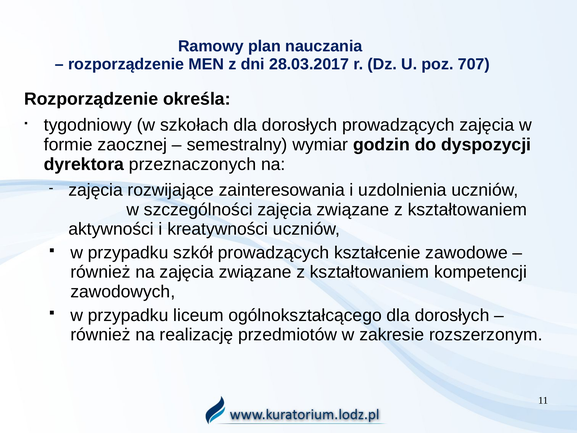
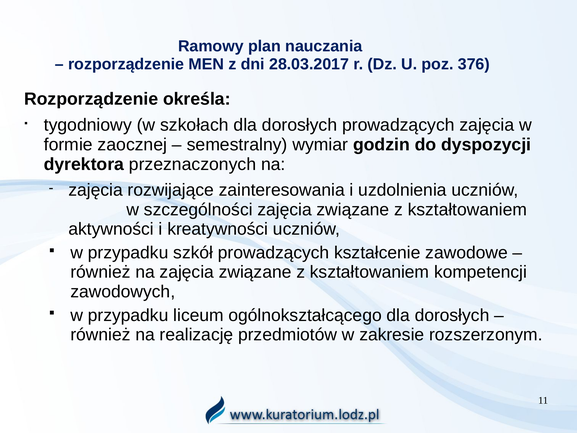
707: 707 -> 376 (474, 64)
